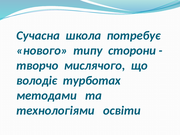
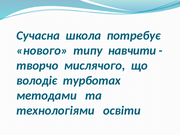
сторони: сторони -> навчити (132, 50)
